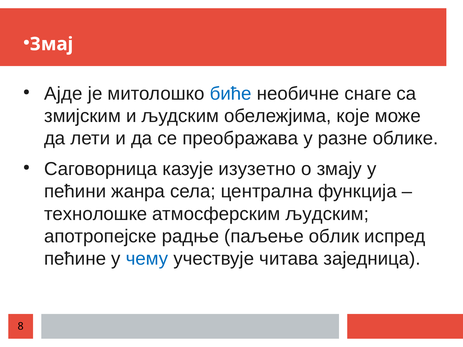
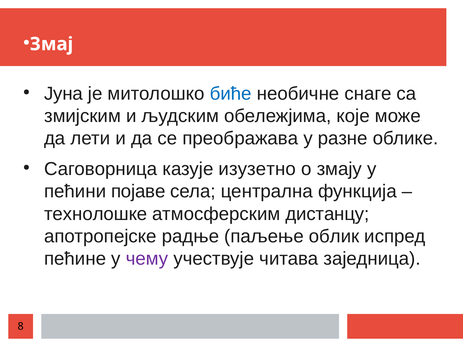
Ајде: Ајде -> Јуна (64, 94)
жанра: жанра -> појаве (138, 192)
атмосферским људским: људским -> дистанцу (327, 214)
чему colour: blue -> purple (147, 259)
